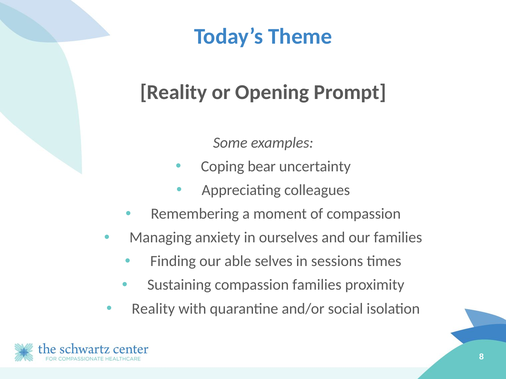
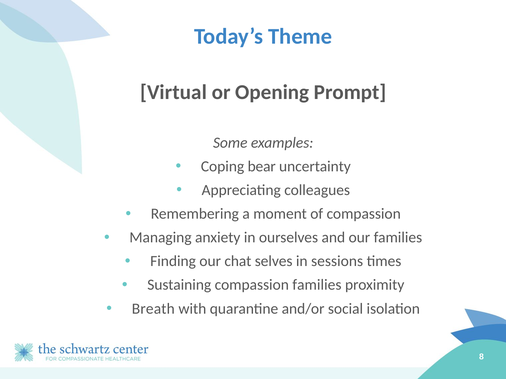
Reality: Reality -> Virtual (173, 92)
able: able -> chat (238, 262)
Reality: Reality -> Breath (153, 309)
